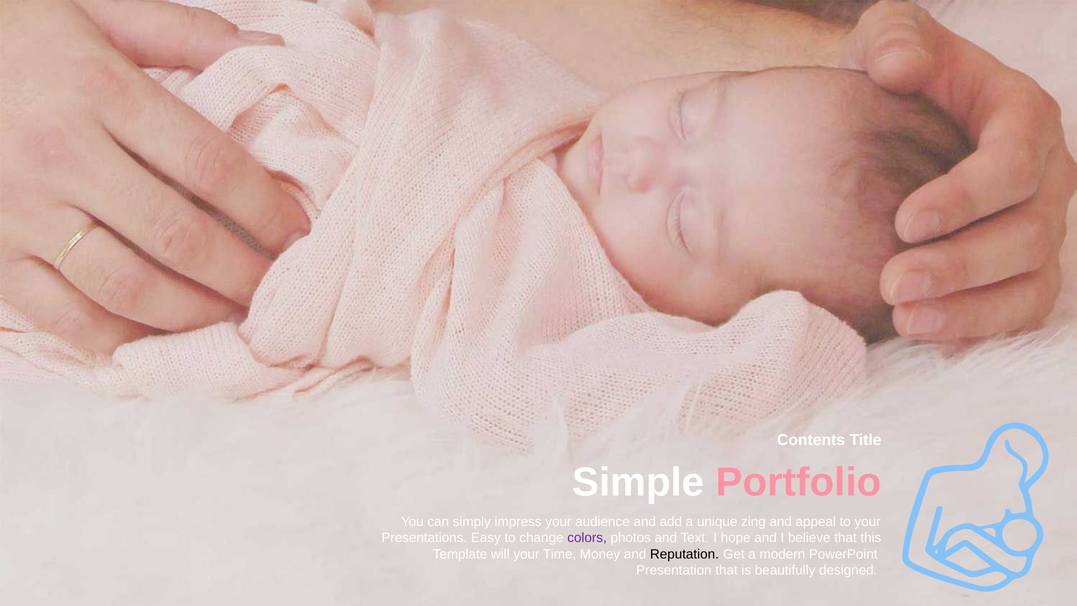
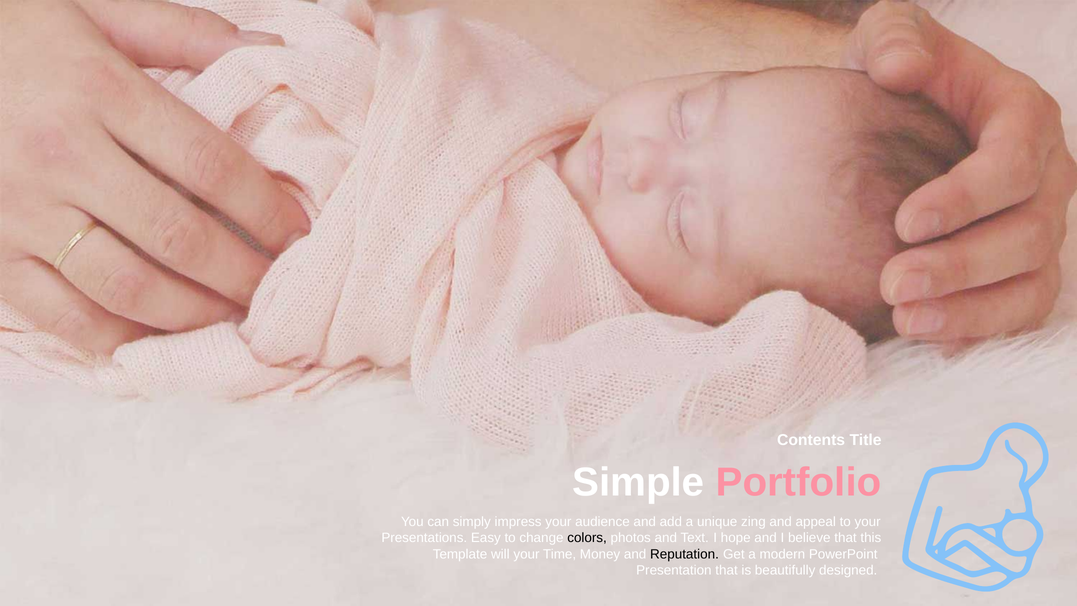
colors colour: purple -> black (587, 538)
